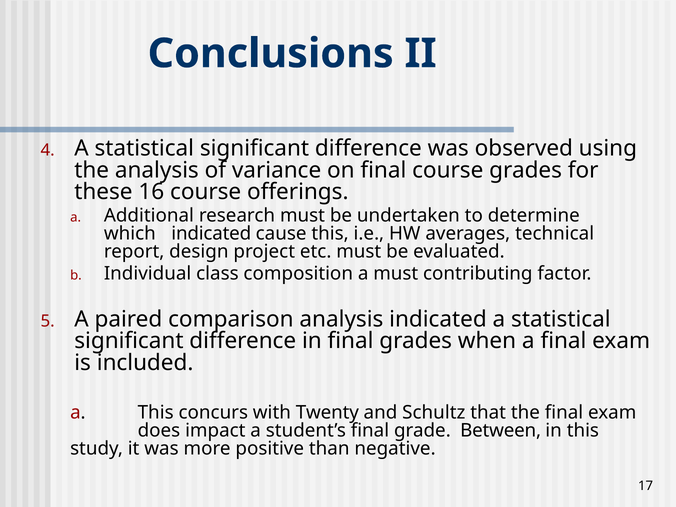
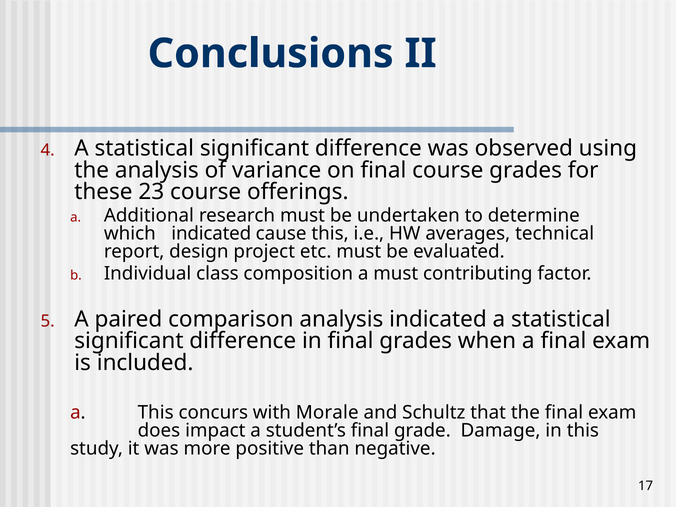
16: 16 -> 23 (151, 192)
Twenty: Twenty -> Morale (327, 412)
Between: Between -> Damage (501, 430)
